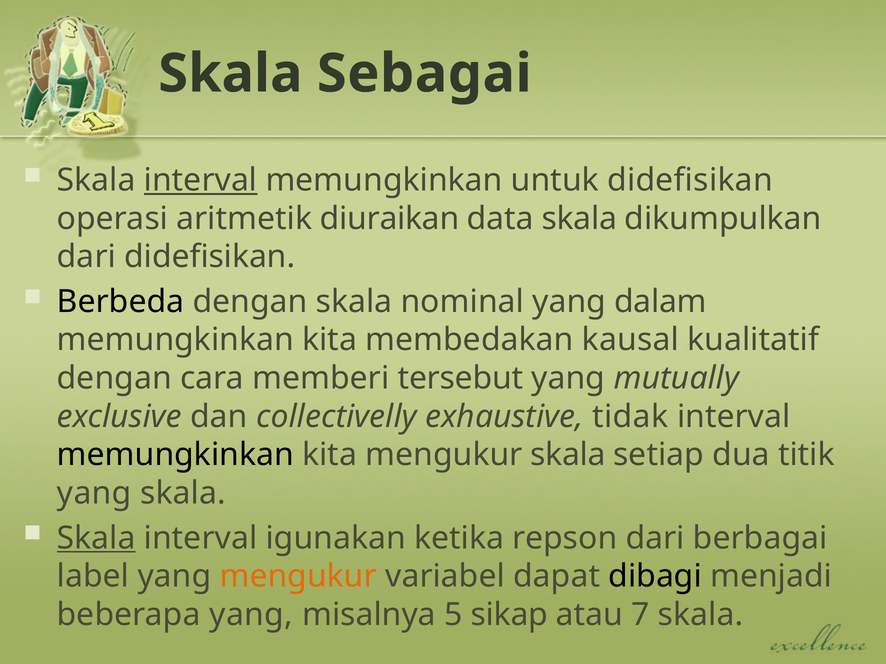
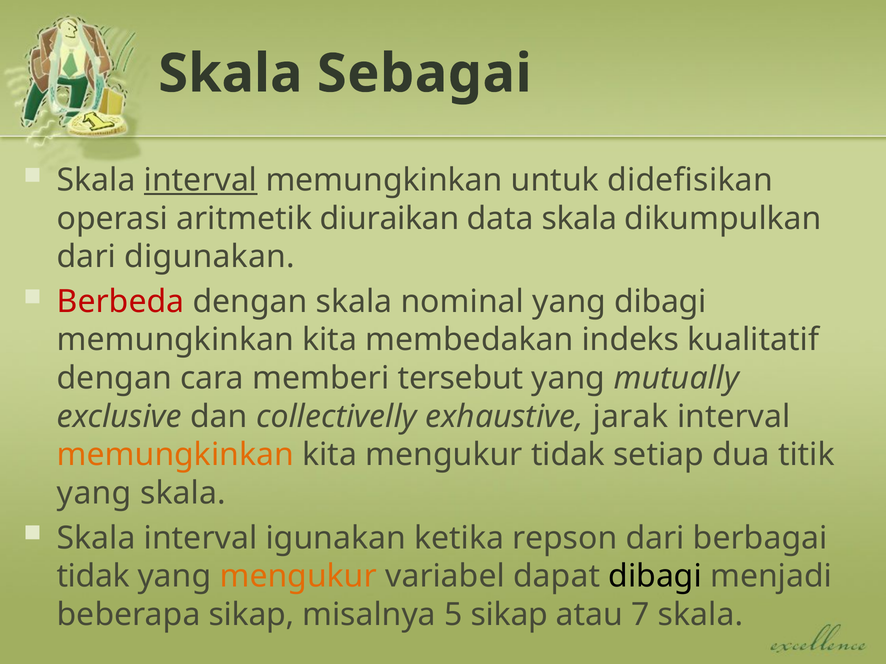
dari didefisikan: didefisikan -> digunakan (210, 257)
Berbeda colour: black -> red (121, 302)
yang dalam: dalam -> dibagi (660, 302)
kausal: kausal -> indeks (631, 340)
tidak: tidak -> jarak (630, 417)
memungkinkan colour: black -> orange (175, 455)
mengukur skala: skala -> tidak (568, 455)
Skala underline: present -> none (96, 538)
label: label -> tidak (93, 577)
beberapa yang: yang -> sikap (251, 615)
